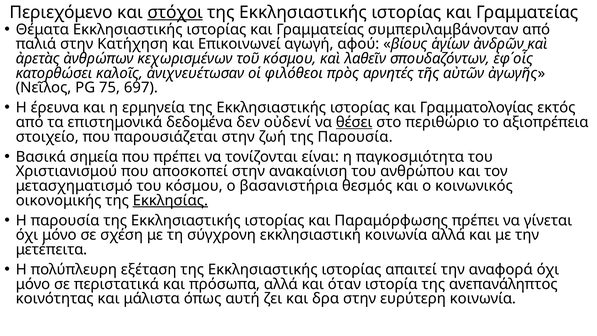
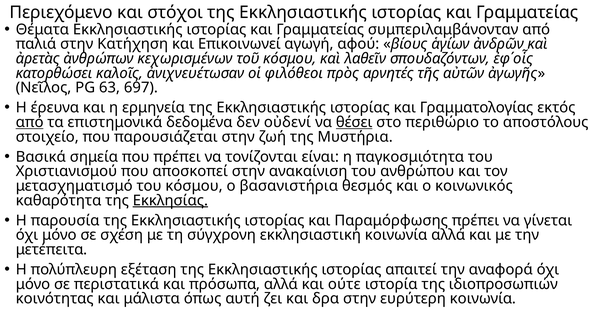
στόχοι underline: present -> none (175, 12)
75: 75 -> 63 (109, 88)
από underline: none -> present (30, 122)
αξιοπρέπεια: αξιοπρέπεια -> αποστόλους (546, 122)
της Παρουσία: Παρουσία -> Μυστήρια (355, 137)
οικονομικής: οικονομικής -> καθαρότητα (59, 200)
όταν: όταν -> ούτε (344, 284)
ανεπανάληπτος: ανεπανάληπτος -> ιδιοπροσωπιών (503, 284)
